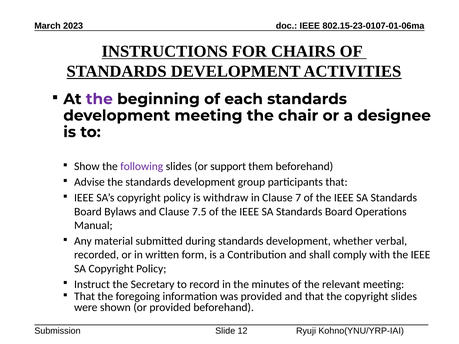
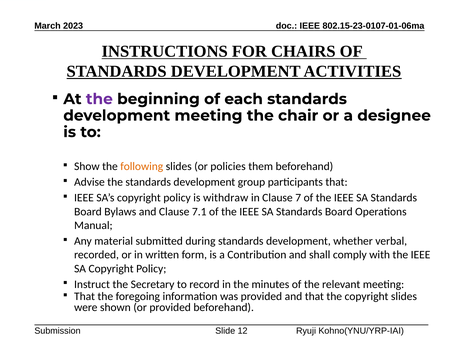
following colour: purple -> orange (142, 167)
support: support -> policies (228, 167)
7.5: 7.5 -> 7.1 (199, 212)
